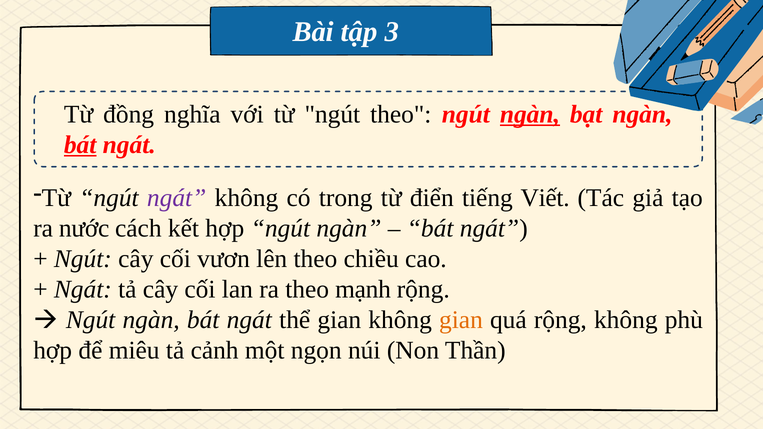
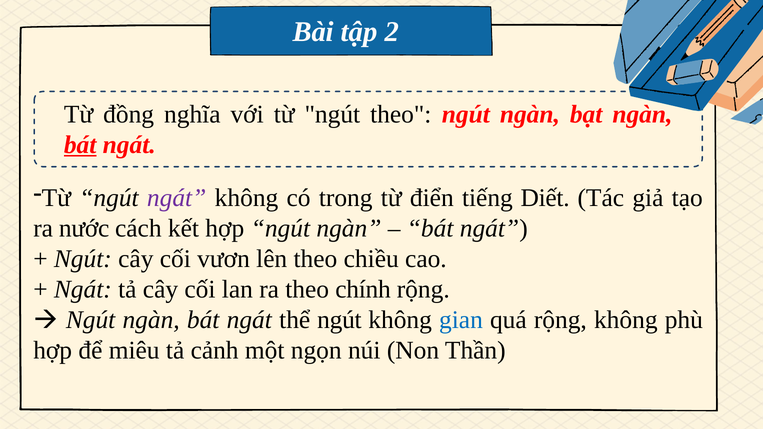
3: 3 -> 2 (392, 32)
ngàn underline: present -> none (530, 114)
Viết: Viết -> Diết (545, 198)
mạnh: mạnh -> chính (363, 290)
thể gian: gian -> ngút (339, 320)
gian colour: orange -> blue (461, 320)
